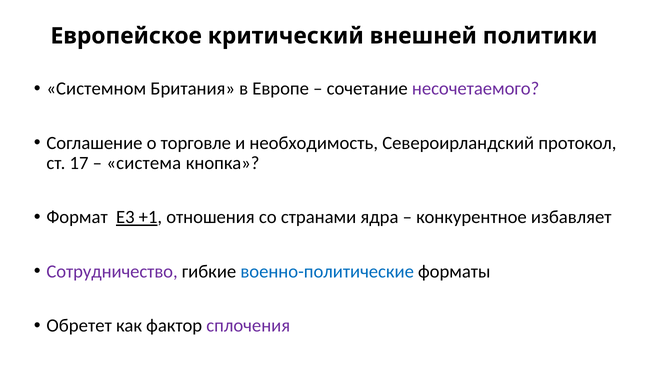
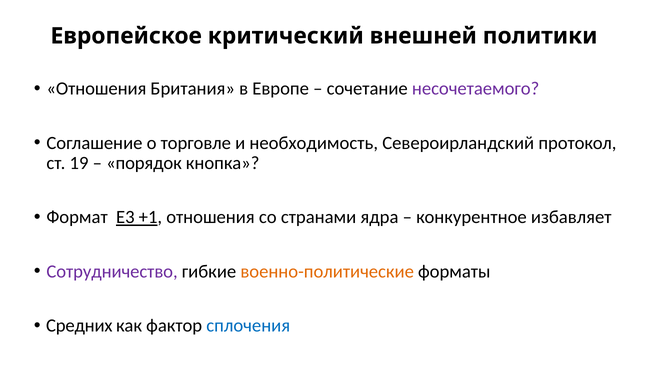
Системном: Системном -> Отношения (96, 89)
17: 17 -> 19 (79, 163)
система: система -> порядок (144, 163)
военно-политические colour: blue -> orange (327, 271)
Обретет: Обретет -> Средних (79, 325)
сплочения colour: purple -> blue (248, 325)
